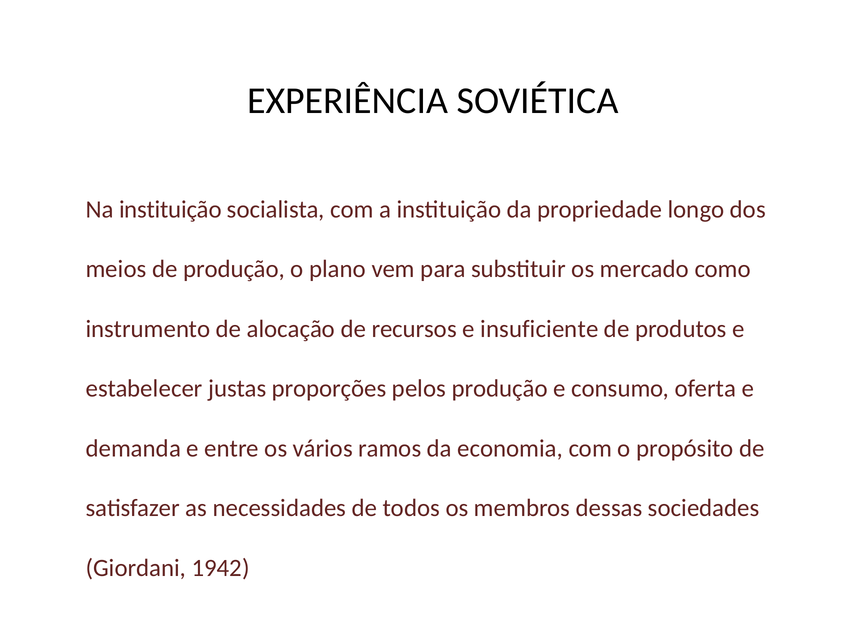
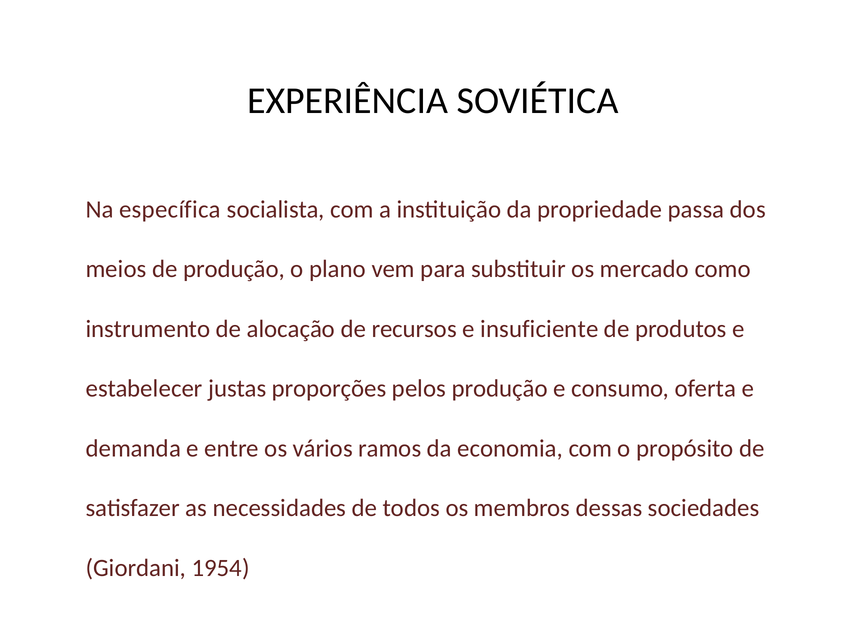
Na instituição: instituição -> específica (170, 209)
longo: longo -> passa (696, 209)
1942: 1942 -> 1954 (221, 568)
